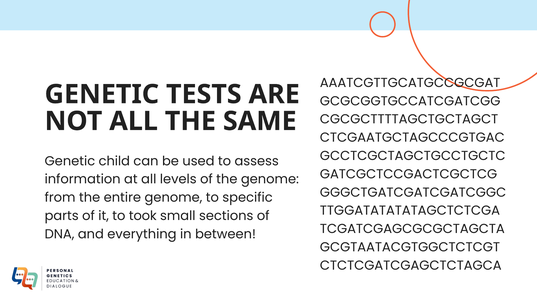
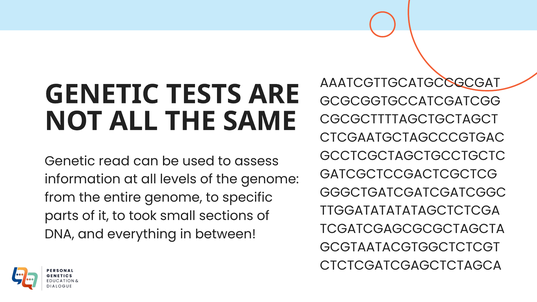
child: child -> read (114, 161)
